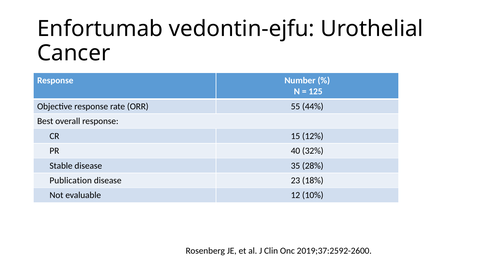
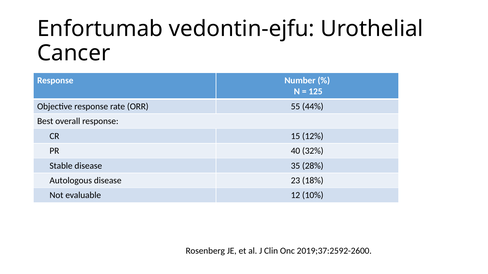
Publication: Publication -> Autologous (71, 181)
